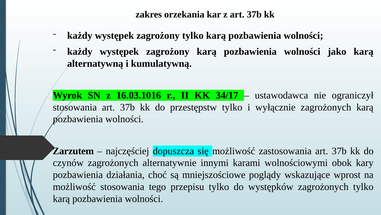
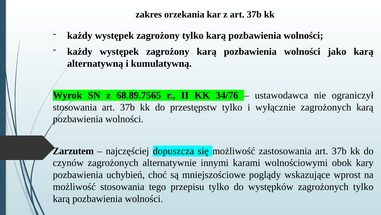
16.03.1016: 16.03.1016 -> 68.89.7565 (139, 95)
34/17: 34/17 -> 34/76 (227, 95)
działania: działania -> uchybień (126, 174)
